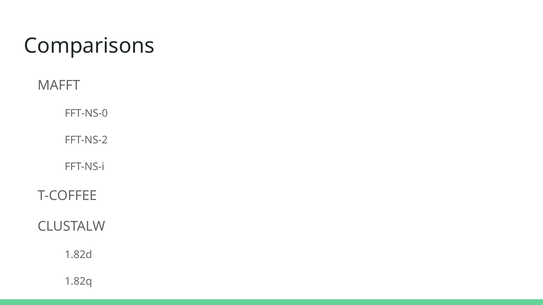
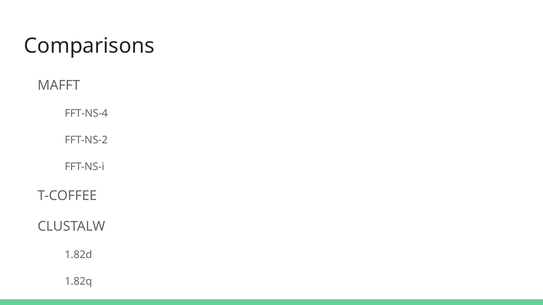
FFT-NS-0: FFT-NS-0 -> FFT-NS-4 (86, 114)
